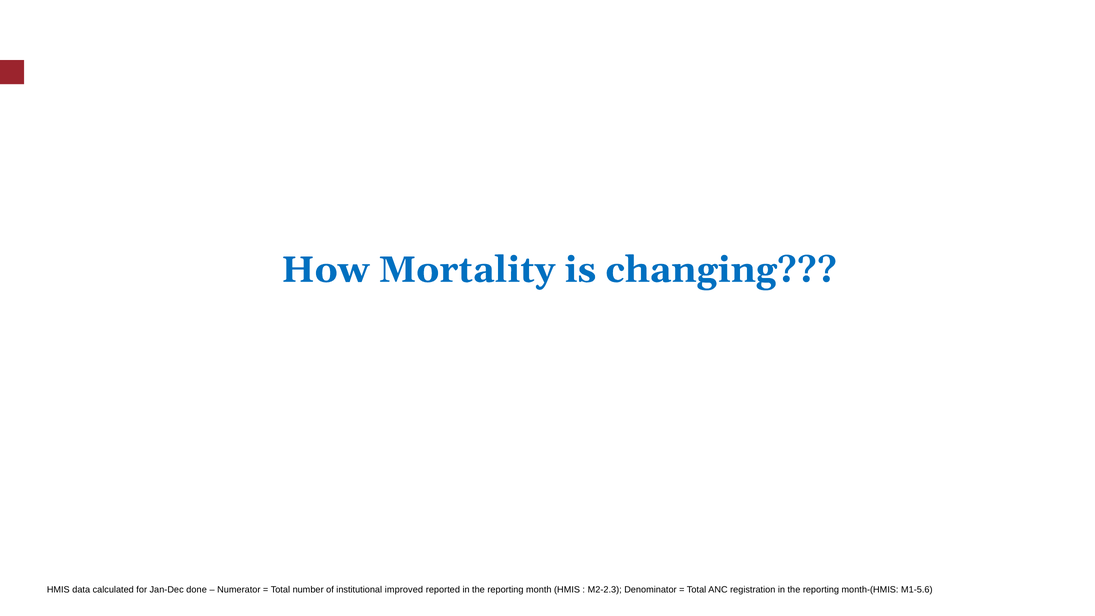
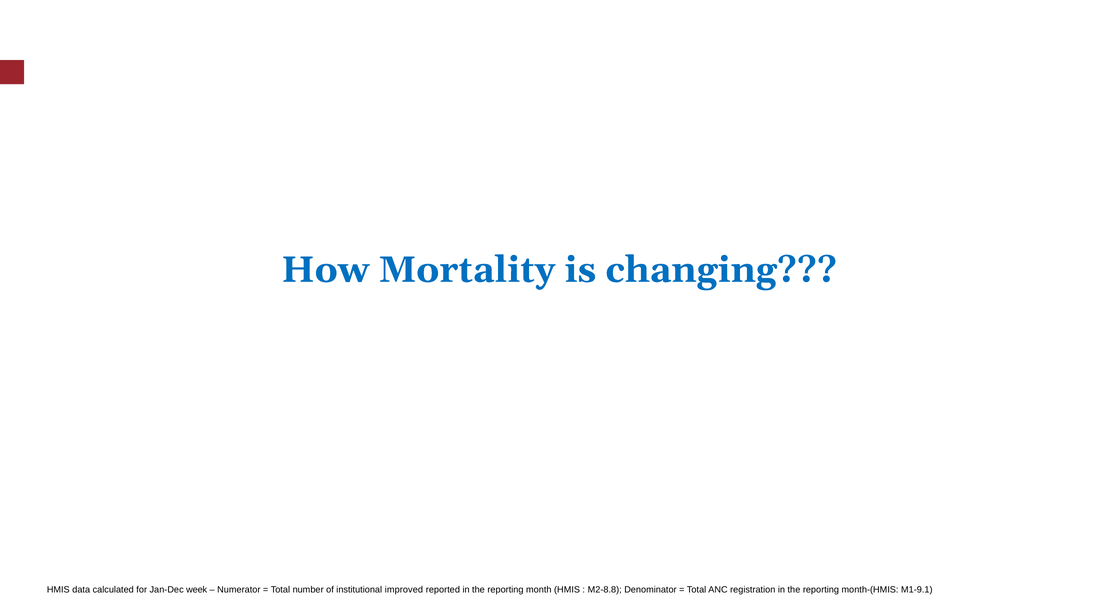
done: done -> week (197, 590)
M2-2.3: M2-2.3 -> M2-8.8 (605, 590)
M1-5.6: M1-5.6 -> M1-9.1 (917, 590)
